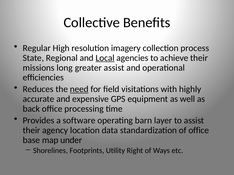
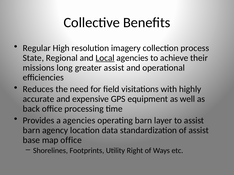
need underline: present -> none (79, 89)
a software: software -> agencies (79, 121)
their: their -> barn (31, 131)
of office: office -> assist (199, 131)
map under: under -> office (71, 140)
